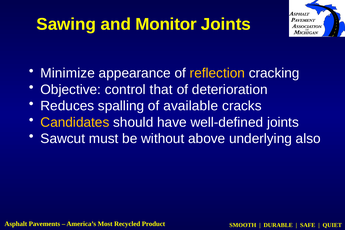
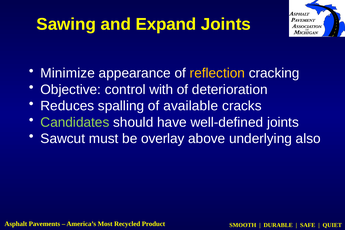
Monitor: Monitor -> Expand (166, 24)
that: that -> with (161, 90)
Candidates colour: yellow -> light green (75, 122)
without: without -> overlay (163, 139)
